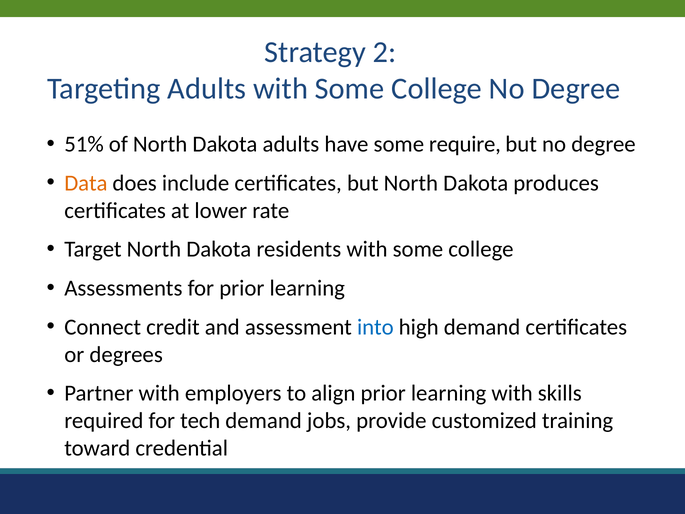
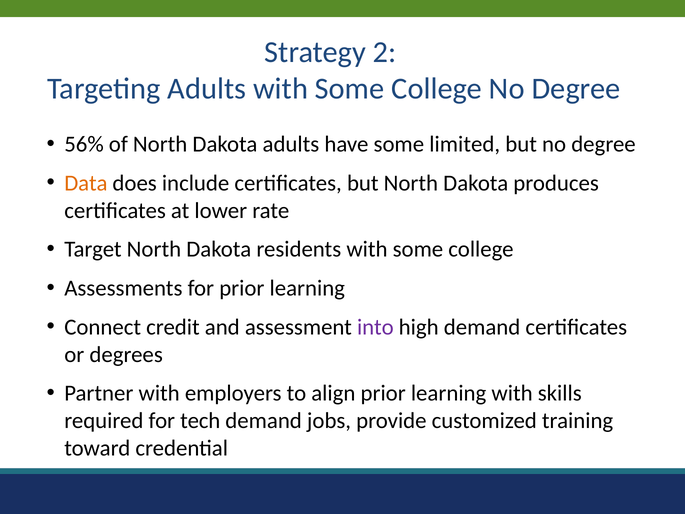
51%: 51% -> 56% (84, 144)
require: require -> limited (465, 144)
into colour: blue -> purple (375, 327)
